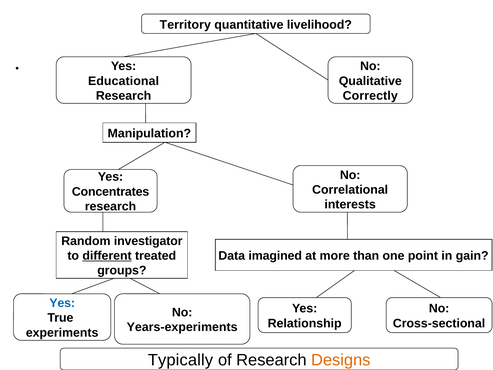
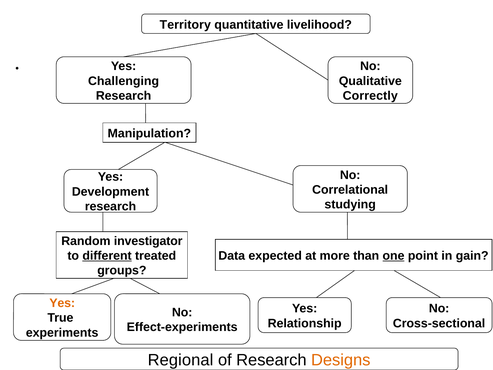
Educational: Educational -> Challenging (124, 81)
Concentrates: Concentrates -> Development (110, 192)
interests: interests -> studying (350, 204)
imagined: imagined -> expected (275, 256)
one underline: none -> present (394, 256)
Yes colour: blue -> orange (62, 303)
Years-experiments: Years-experiments -> Effect-experiments (182, 327)
Typically: Typically -> Regional (181, 360)
